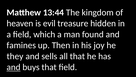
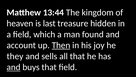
evil: evil -> last (49, 23)
famines: famines -> account (21, 45)
Then underline: none -> present (61, 45)
